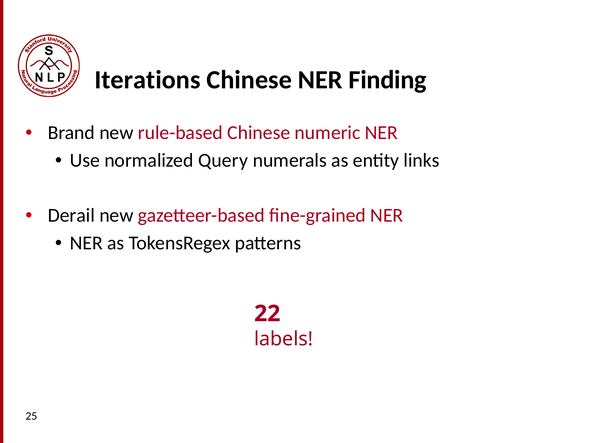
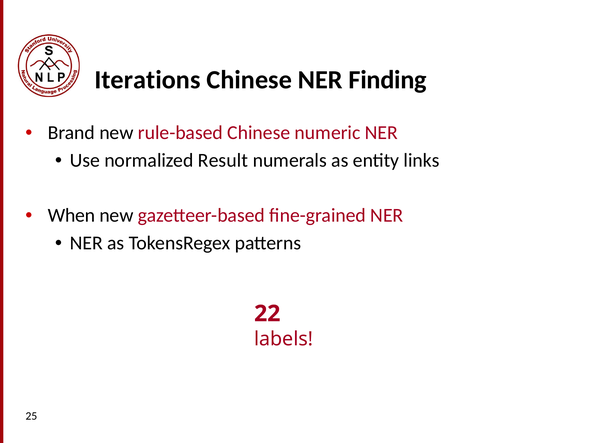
Query: Query -> Result (223, 160)
Derail: Derail -> When (71, 215)
